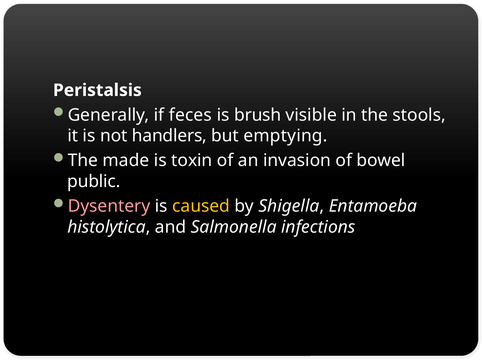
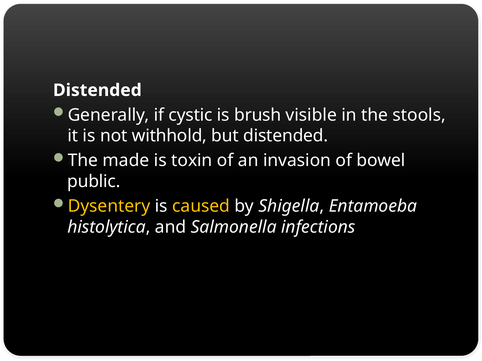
Peristalsis: Peristalsis -> Distended (97, 90)
feces: feces -> cystic (191, 115)
handlers: handlers -> withhold (169, 136)
but emptying: emptying -> distended (286, 136)
Dysentery colour: pink -> yellow (109, 206)
